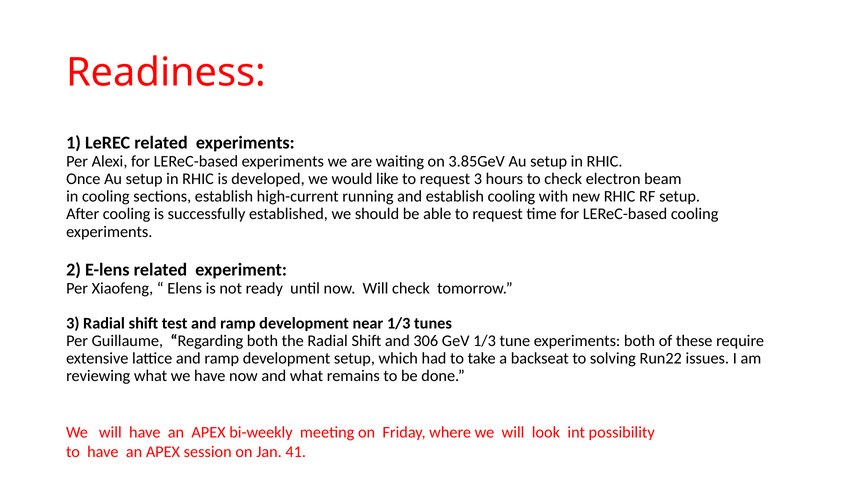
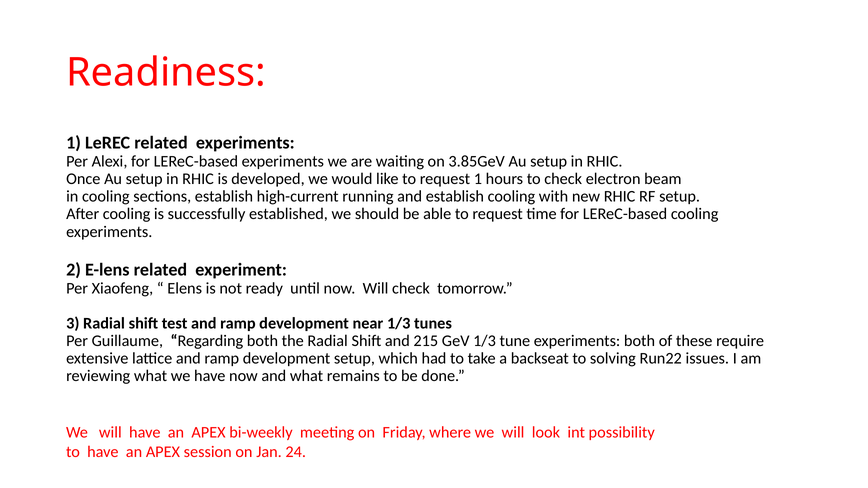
request 3: 3 -> 1 (478, 179)
306: 306 -> 215 (426, 341)
41: 41 -> 24 (296, 452)
